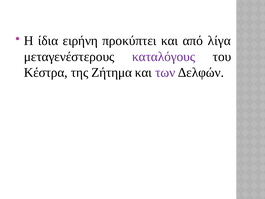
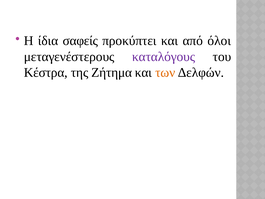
ειρήνη: ειρήνη -> σαφείς (80, 41)
λίγα: λίγα -> όλοι (219, 41)
των colour: purple -> orange (165, 72)
